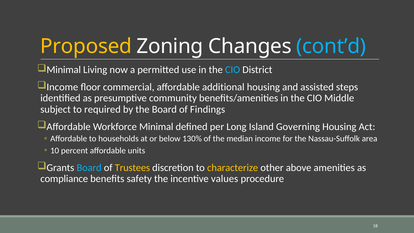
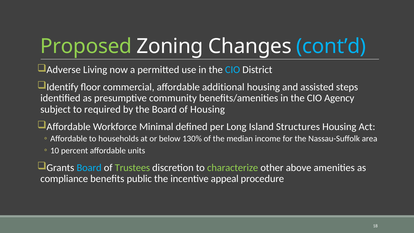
Proposed colour: yellow -> light green (86, 46)
Minimal: Minimal -> Adverse (64, 70)
Income: Income -> Identify (62, 87)
Middle: Middle -> Agency (339, 98)
of Findings: Findings -> Housing (208, 109)
Governing: Governing -> Structures (298, 127)
Trustees colour: yellow -> light green (132, 168)
characterize colour: yellow -> light green (233, 168)
safety: safety -> public (139, 179)
values: values -> appeal (225, 179)
